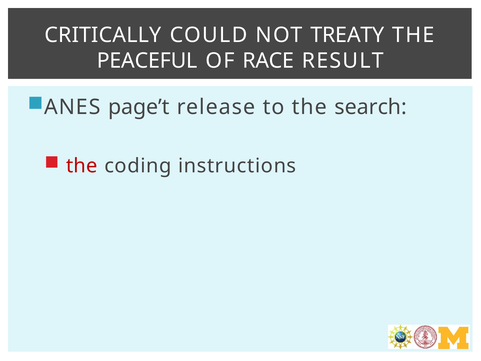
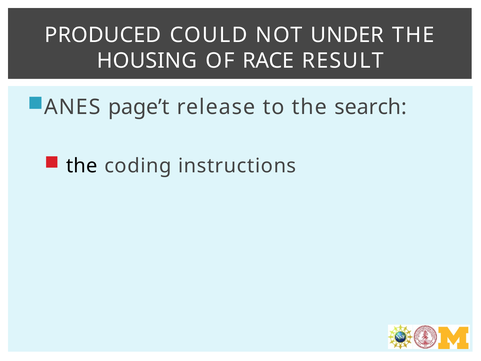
CRITICALLY: CRITICALLY -> PRODUCED (103, 35)
TREATY: TREATY -> UNDER (347, 35)
PEACEFUL: PEACEFUL -> HOUSING (147, 61)
the colour: red -> black (82, 166)
